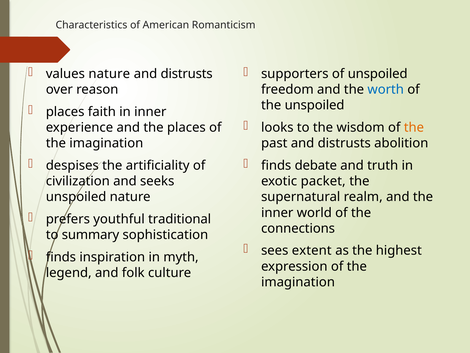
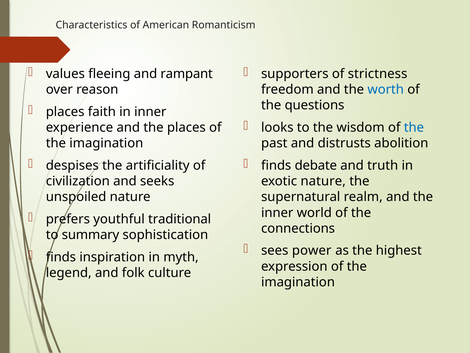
values nature: nature -> fleeing (109, 74)
distrusts: distrusts -> rampant (187, 74)
of unspoiled: unspoiled -> strictness (378, 74)
the unspoiled: unspoiled -> questions (315, 105)
the colour: orange -> blue (414, 127)
exotic packet: packet -> nature (323, 181)
extent: extent -> power (312, 250)
